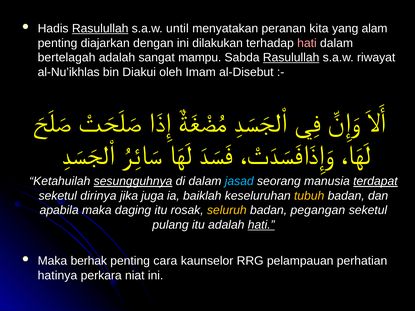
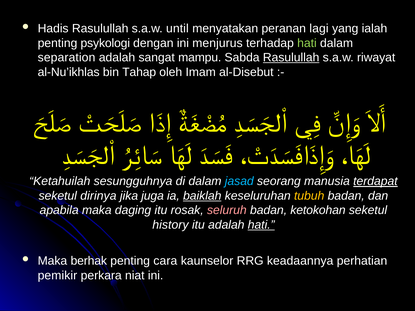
Rasulullah underline: present -> none (100, 29)
kita: kita -> lagi (319, 29)
alam: alam -> ialah (374, 29)
diajarkan: diajarkan -> psykologi (105, 43)
dilakukan: dilakukan -> menjurus (218, 43)
hati colour: pink -> light green (307, 43)
bertelagah: bertelagah -> separation (67, 58)
Diakui: Diakui -> Tahap (139, 72)
sesungguhnya underline: present -> none (133, 181)
baiklah underline: none -> present (202, 196)
seluruh colour: yellow -> pink (227, 210)
pegangan: pegangan -> ketokohan (318, 210)
pulang: pulang -> history (170, 225)
pelampauan: pelampauan -> keadaannya (300, 261)
hatinya: hatinya -> pemikir (57, 276)
